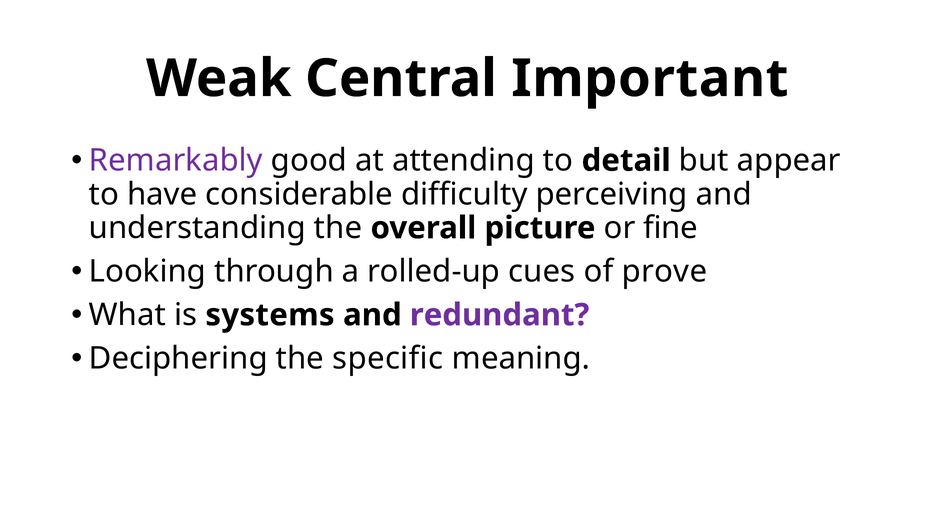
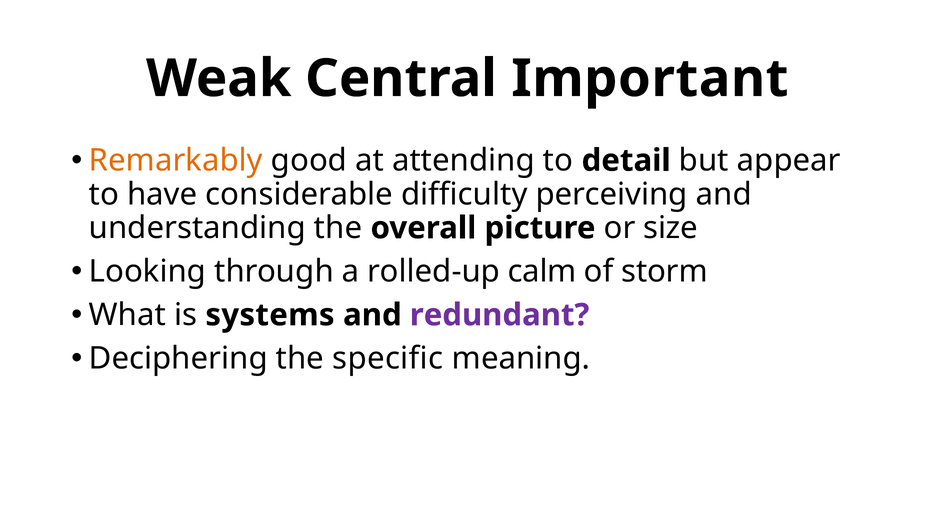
Remarkably colour: purple -> orange (176, 160)
fine: fine -> size (671, 228)
cues: cues -> calm (542, 271)
prove: prove -> storm (665, 271)
